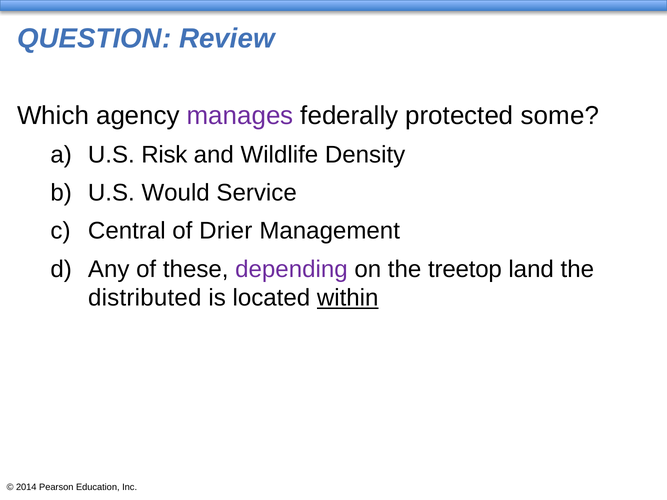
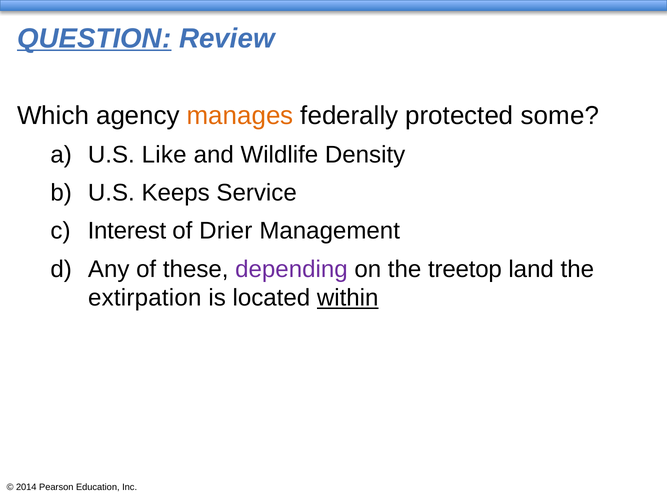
QUESTION underline: none -> present (94, 38)
manages colour: purple -> orange (240, 116)
Risk: Risk -> Like (164, 155)
Would: Would -> Keeps (176, 193)
Central: Central -> Interest (127, 231)
distributed: distributed -> extirpation (145, 298)
